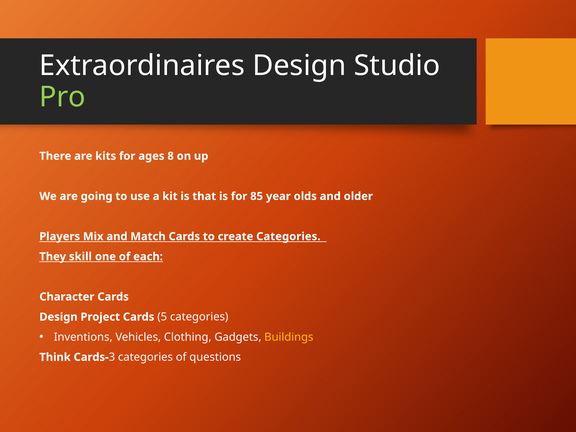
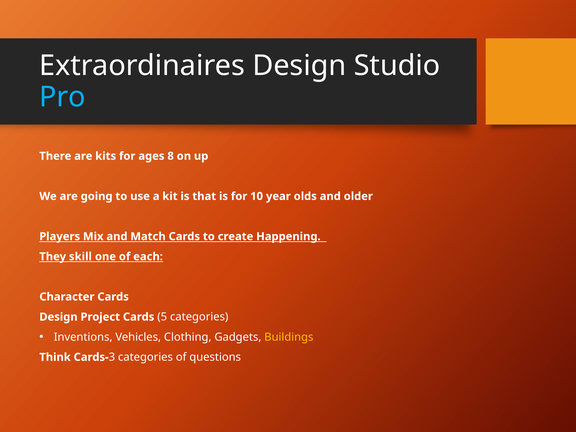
Pro colour: light green -> light blue (62, 97)
85: 85 -> 10 (257, 196)
create Categories: Categories -> Happening (288, 236)
